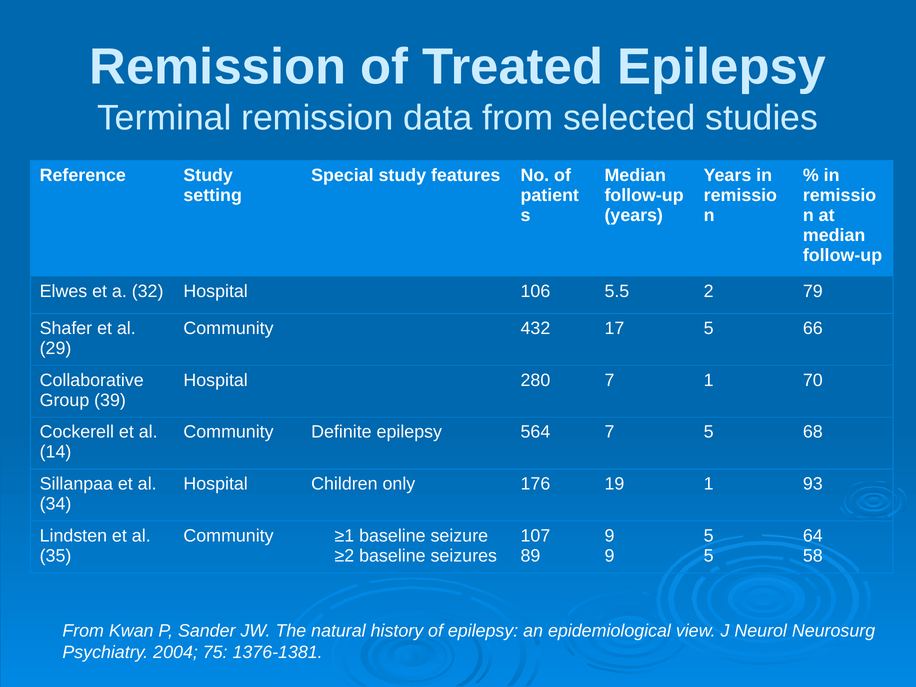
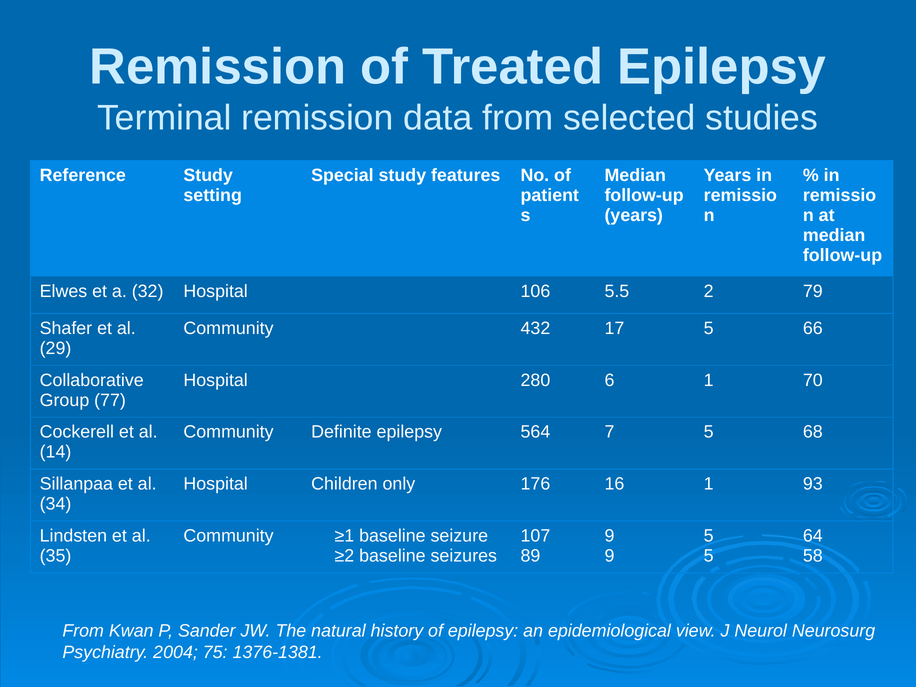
280 7: 7 -> 6 (609, 380)
39: 39 -> 77 (110, 400)
19: 19 -> 16 (614, 484)
